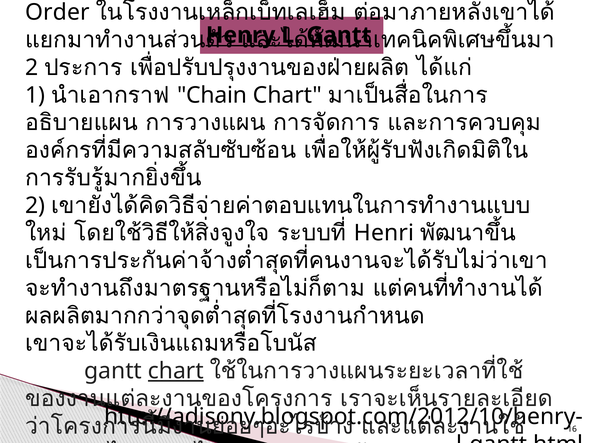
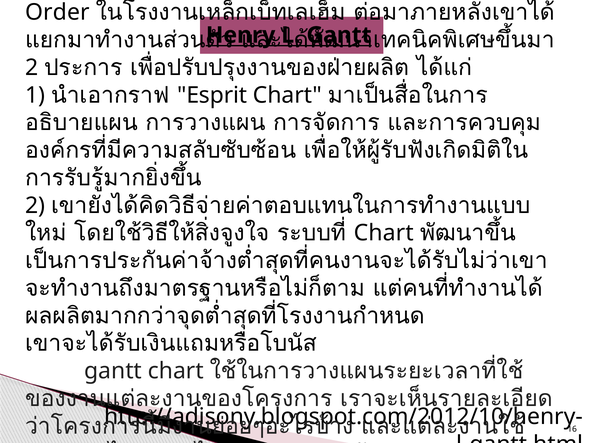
Chain: Chain -> Esprit (212, 95)
Henri: Henri -> Chart (384, 233)
chart underline: present -> none (176, 371)
